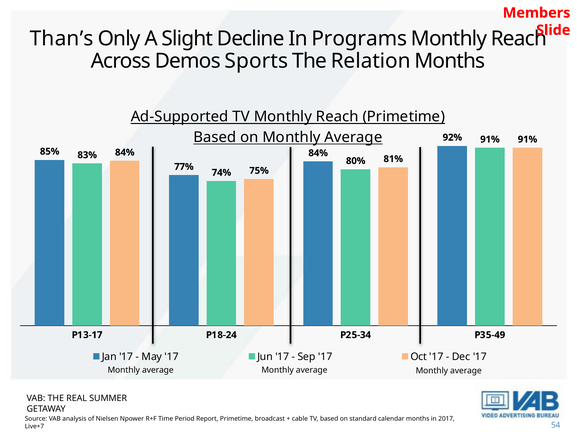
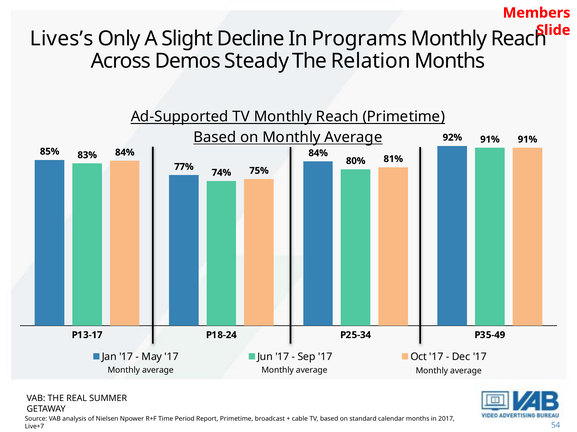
Than’s: Than’s -> Lives’s (62, 39)
Sports: Sports -> Steady (257, 61)
